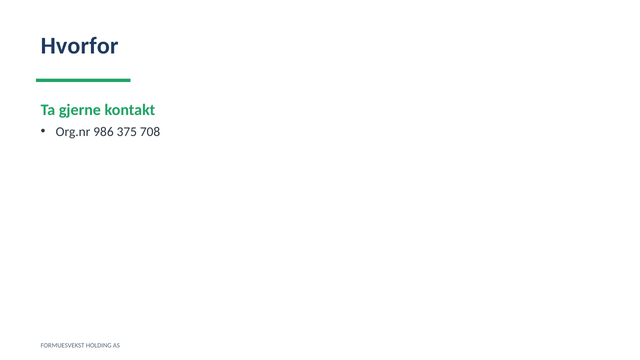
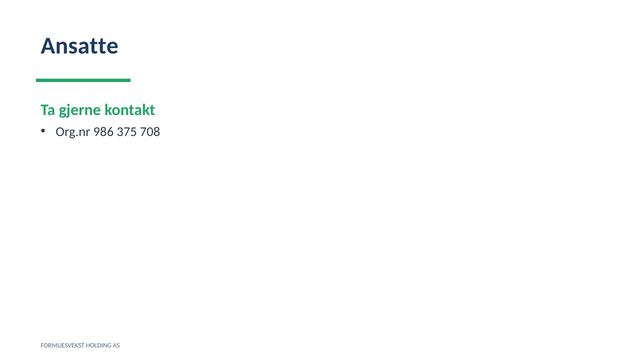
Hvorfor: Hvorfor -> Ansatte (80, 46)
